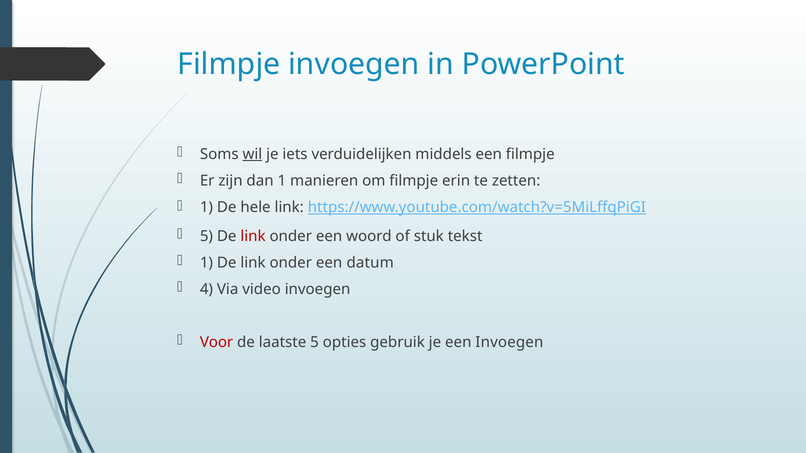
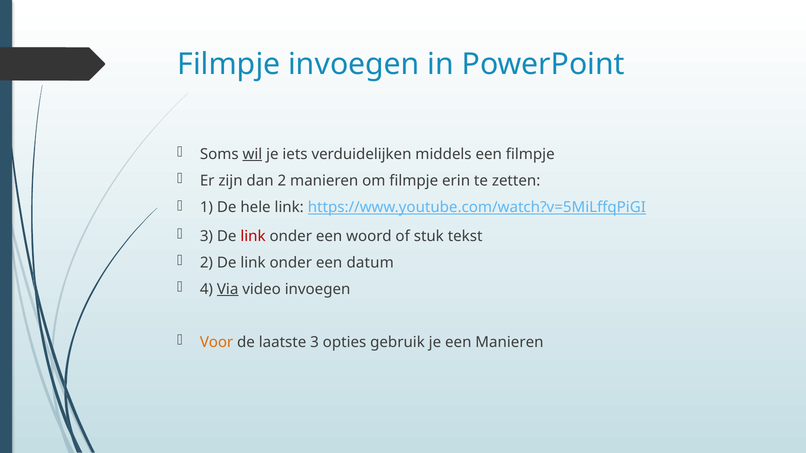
dan 1: 1 -> 2 (282, 181)
5: 5 -> 3 (206, 236)
1: 1 -> 2 (206, 263)
Via underline: none -> present (228, 289)
Voor colour: red -> orange (217, 342)
laatste 5: 5 -> 3 (315, 342)
een Invoegen: Invoegen -> Manieren (509, 342)
